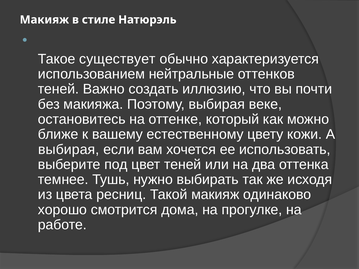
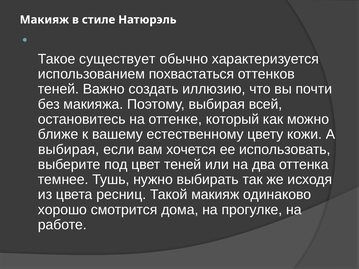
нейтральные: нейтральные -> похвастаться (191, 74)
веке: веке -> всей (265, 104)
